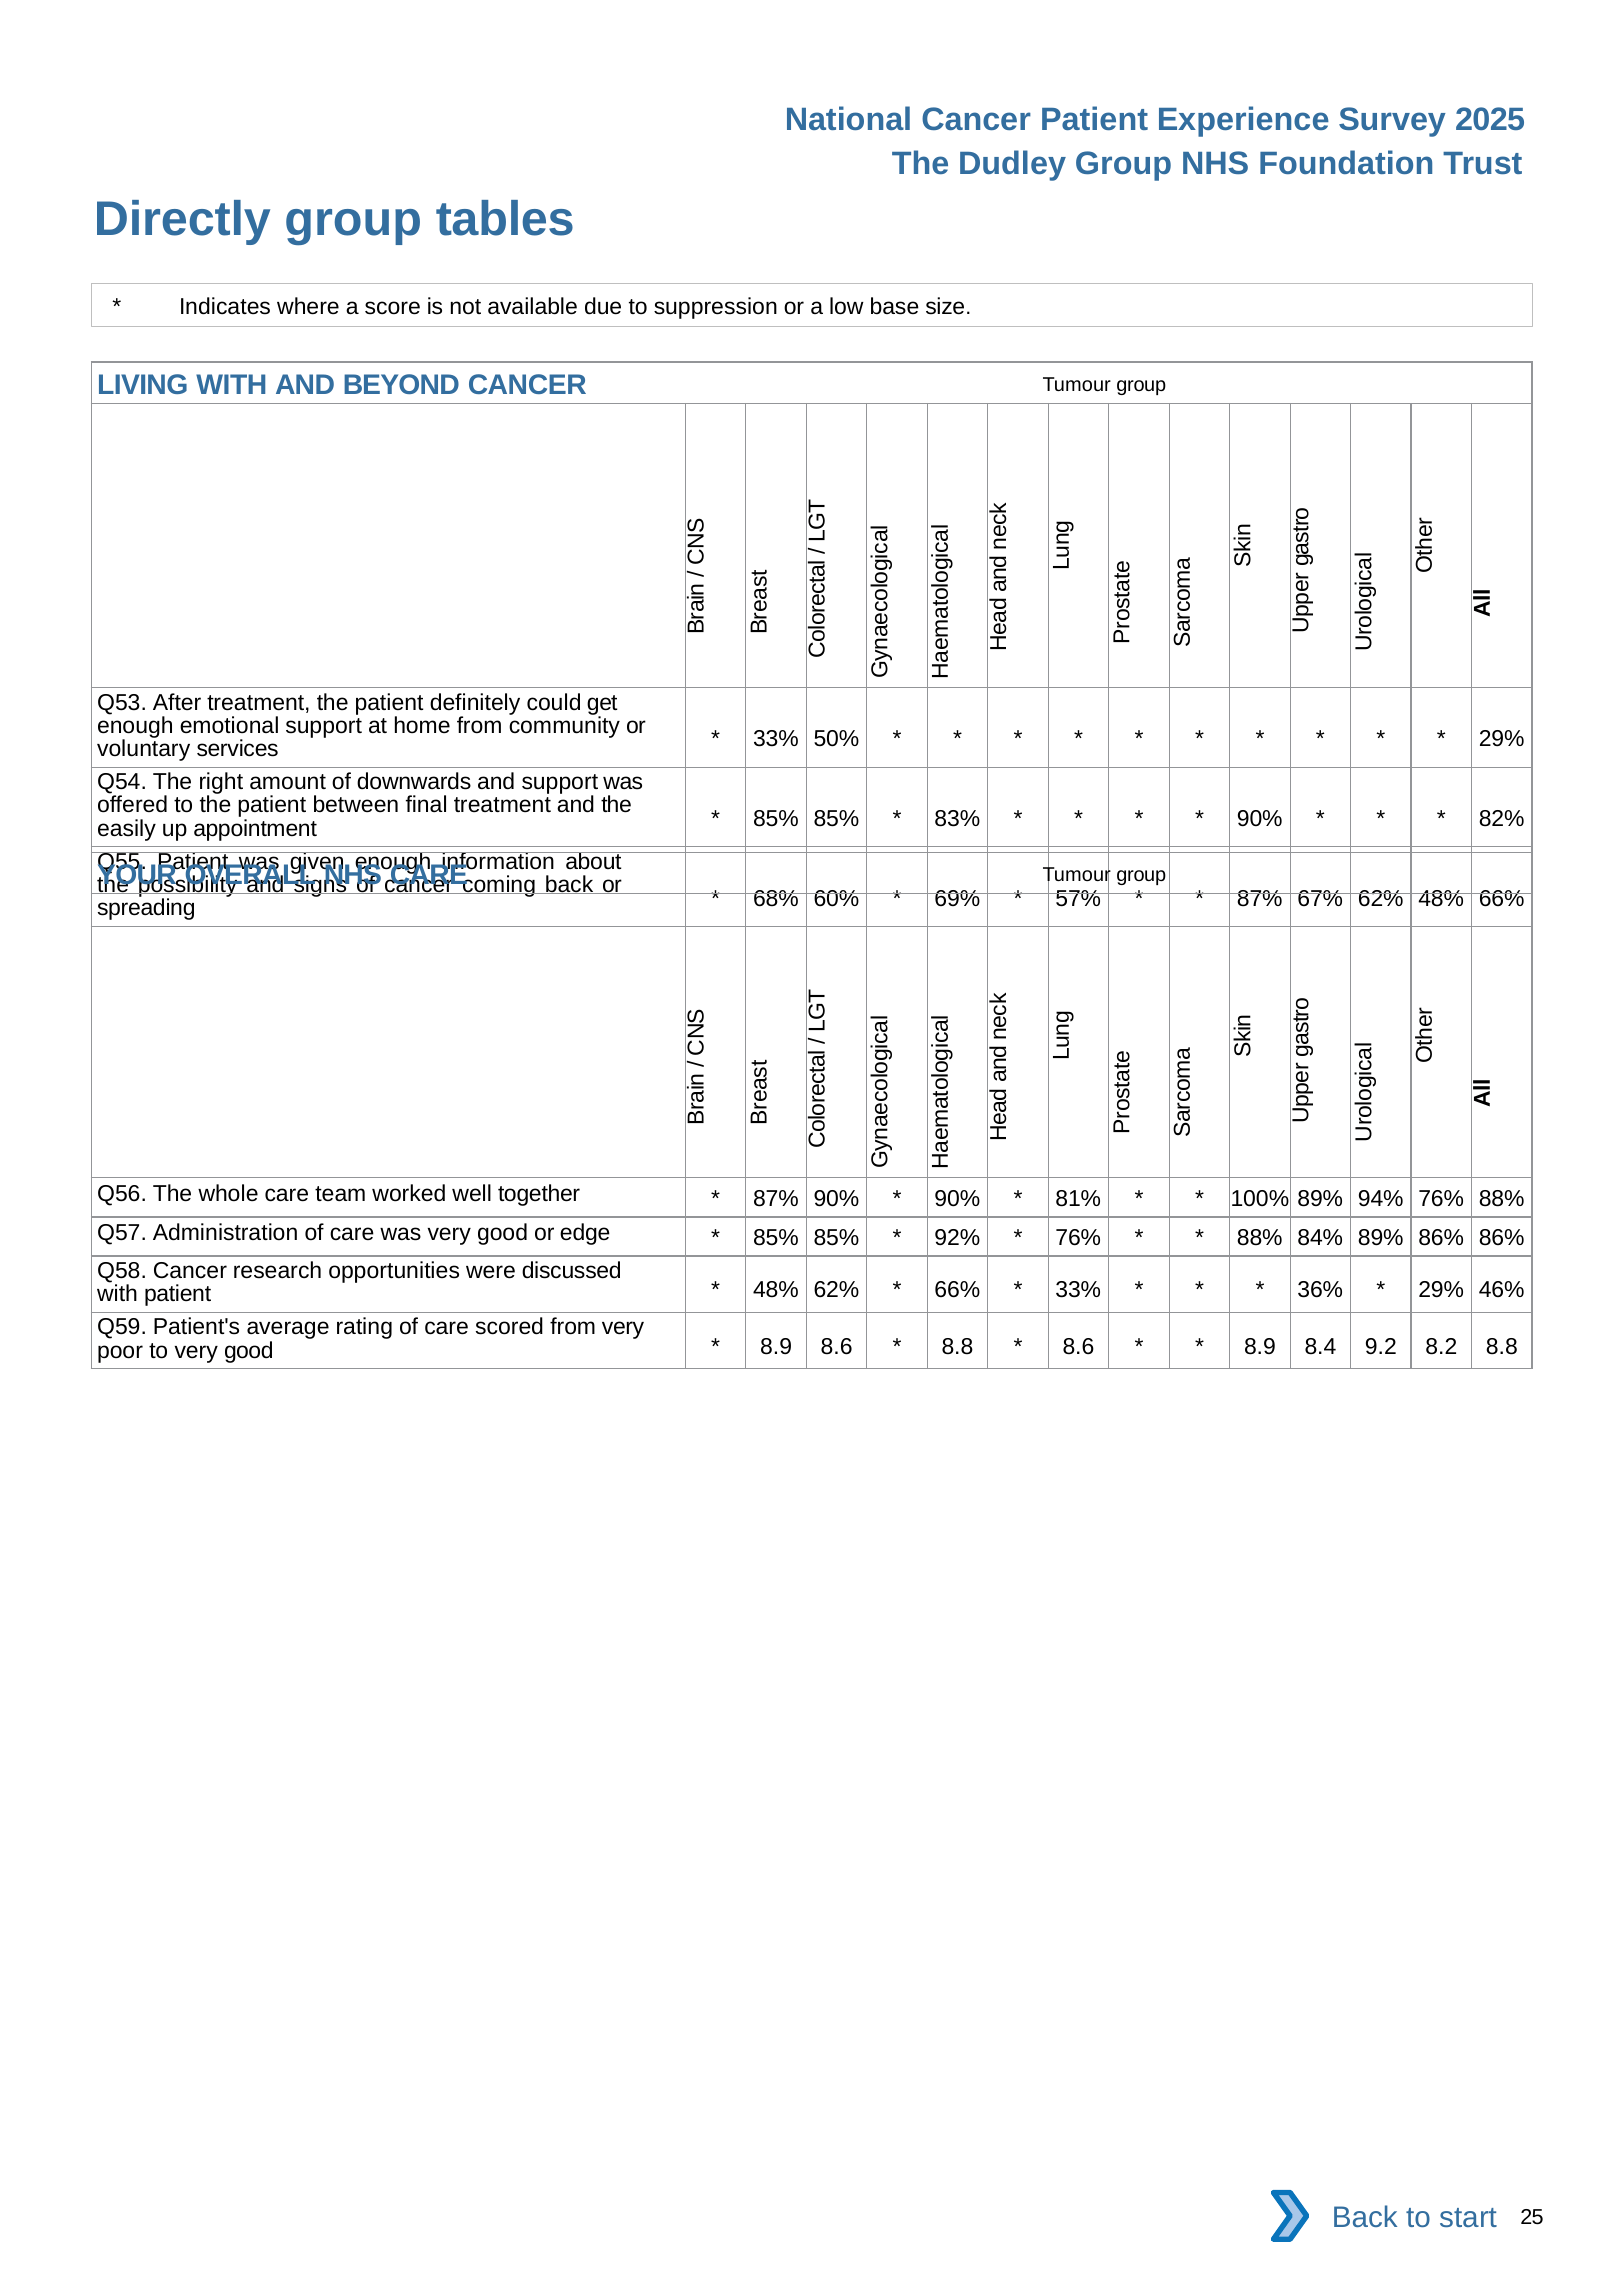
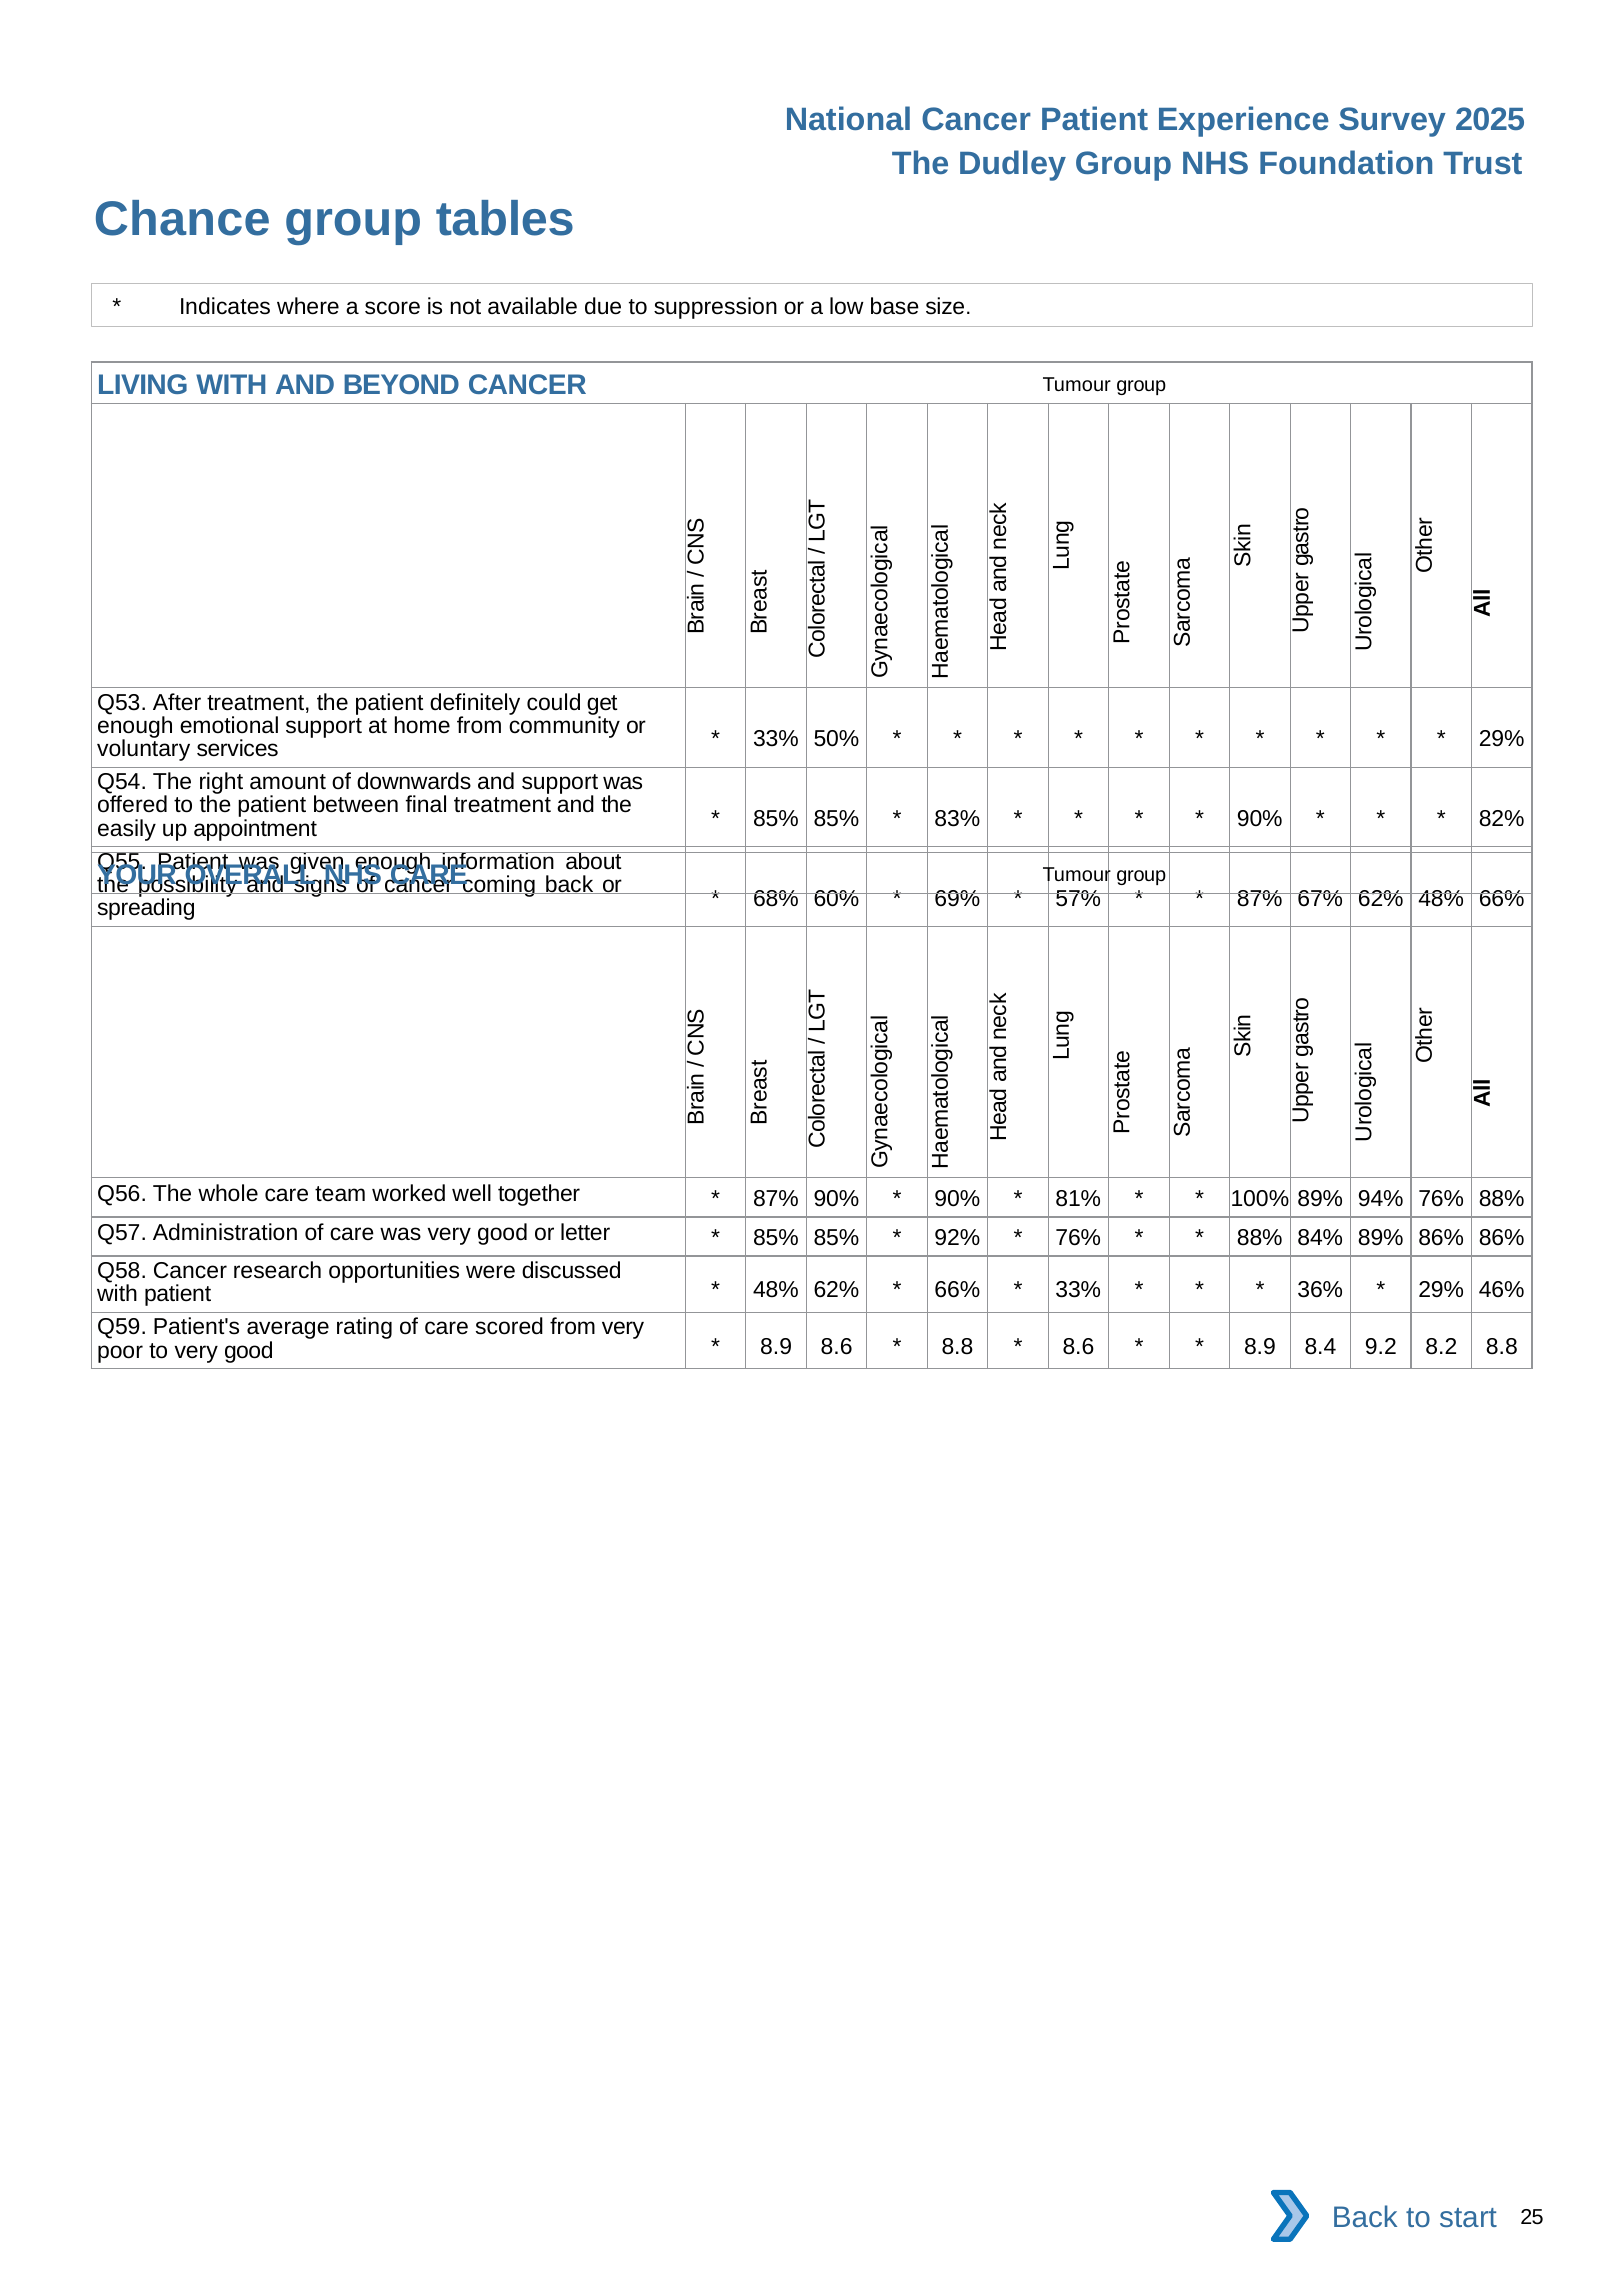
Directly: Directly -> Chance (182, 219)
edge: edge -> letter (585, 1233)
